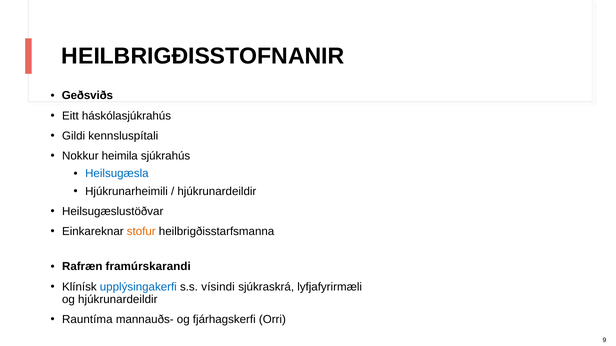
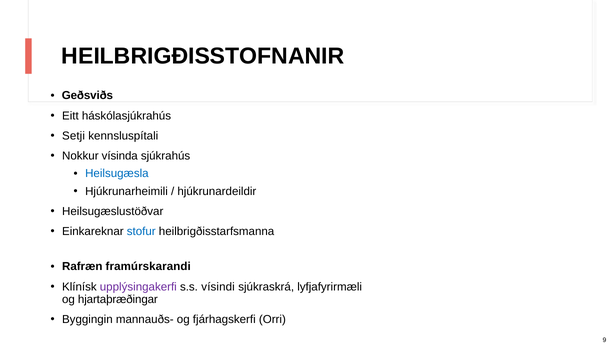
Gildi: Gildi -> Setji (74, 136)
heimila: heimila -> vísinda (120, 156)
stofur colour: orange -> blue (141, 232)
upplýsingakerfi colour: blue -> purple (138, 287)
og hjúkrunardeildir: hjúkrunardeildir -> hjartaþræðingar (118, 300)
Rauntíma: Rauntíma -> Byggingin (87, 320)
